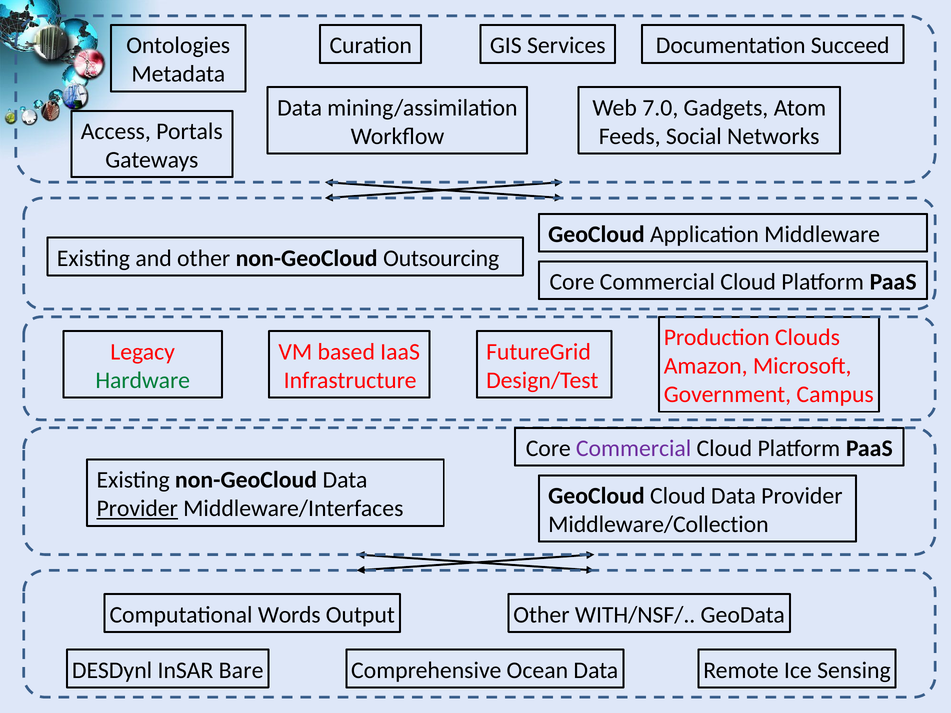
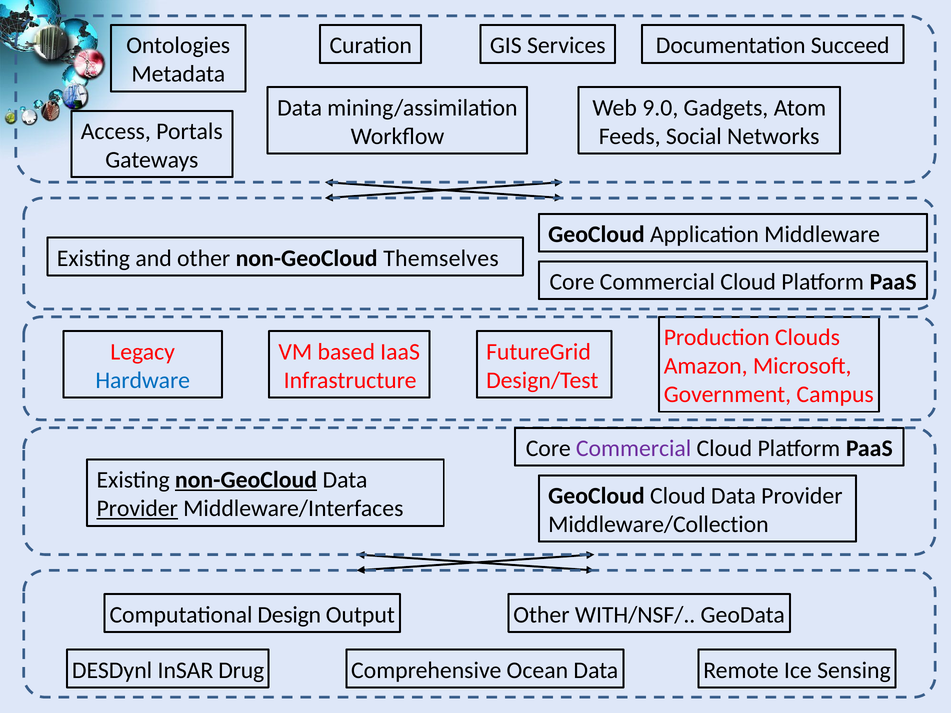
7.0: 7.0 -> 9.0 (660, 108)
Outsourcing: Outsourcing -> Themselves (441, 258)
Hardware colour: green -> blue (143, 380)
non-GeoCloud underline: none -> present (246, 480)
Words: Words -> Design (289, 615)
Bare: Bare -> Drug (241, 670)
